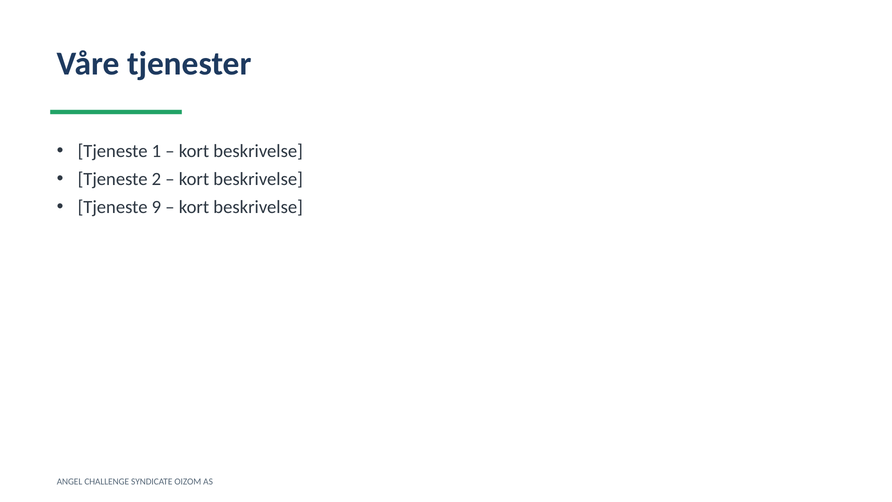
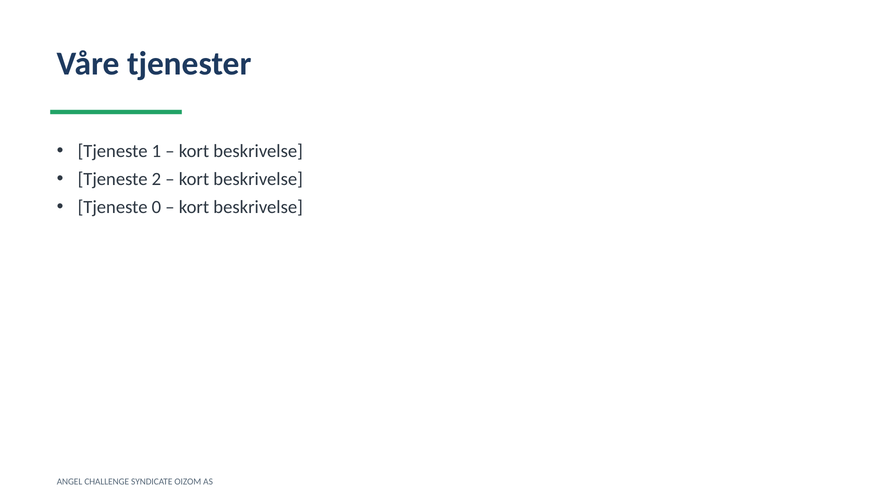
9: 9 -> 0 (156, 207)
